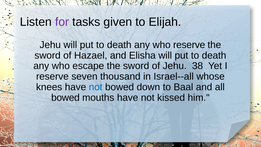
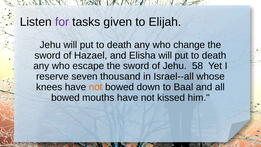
who reserve: reserve -> change (189, 45)
38: 38 -> 58 (198, 66)
not colour: blue -> orange (96, 87)
